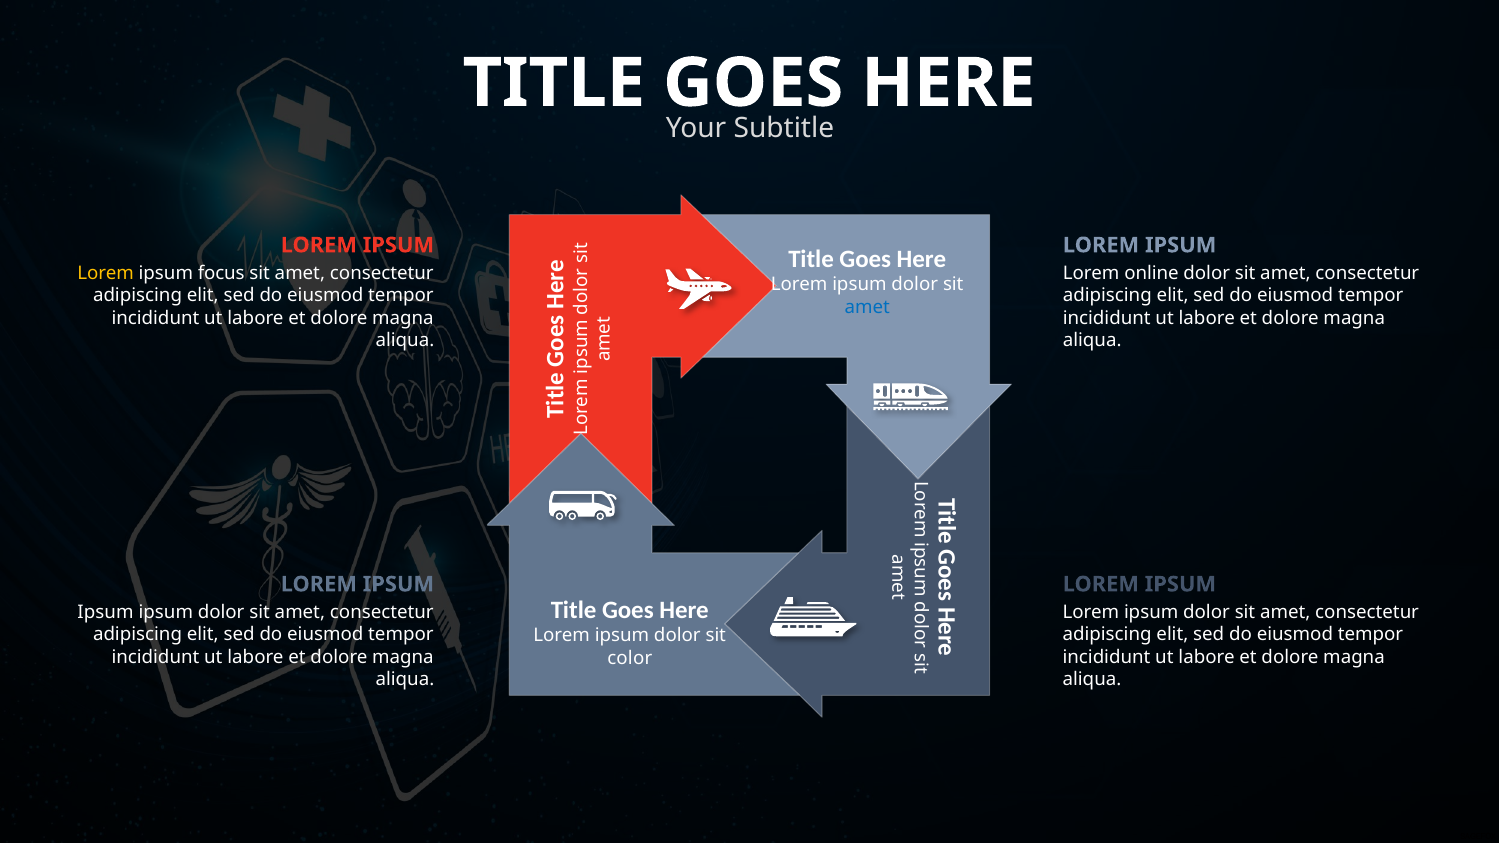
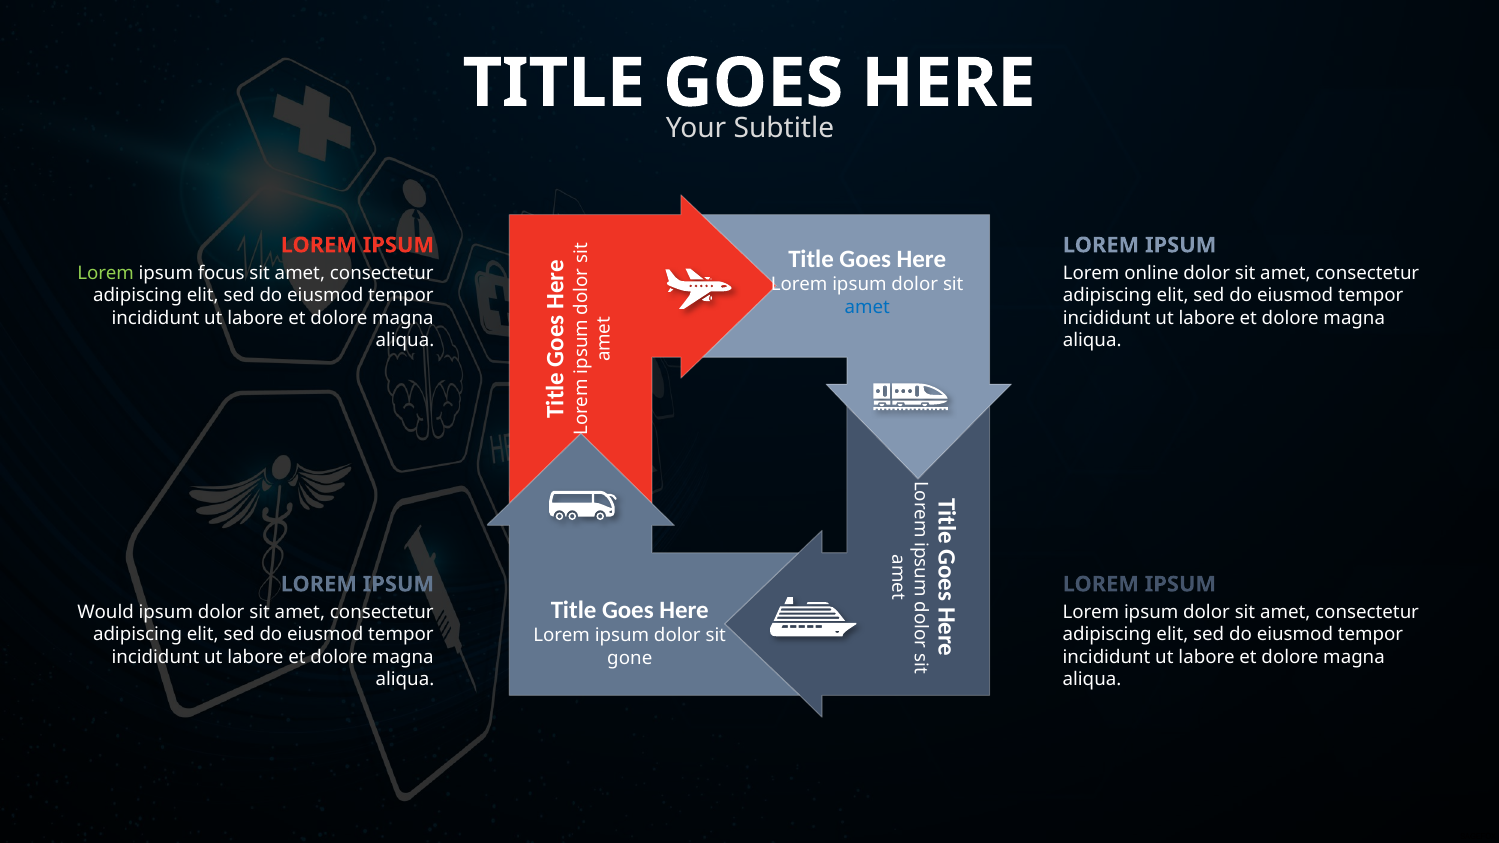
Lorem colour: yellow -> light green (106, 273)
Ipsum: Ipsum -> Would (106, 612)
color: color -> gone (630, 658)
